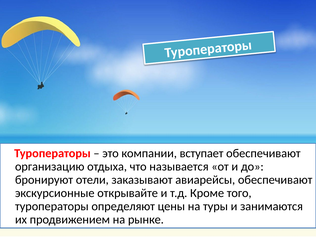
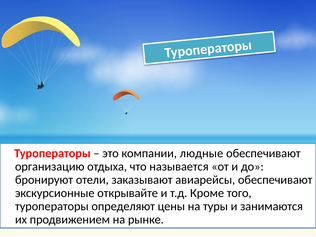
вступает: вступает -> людные (201, 153)
